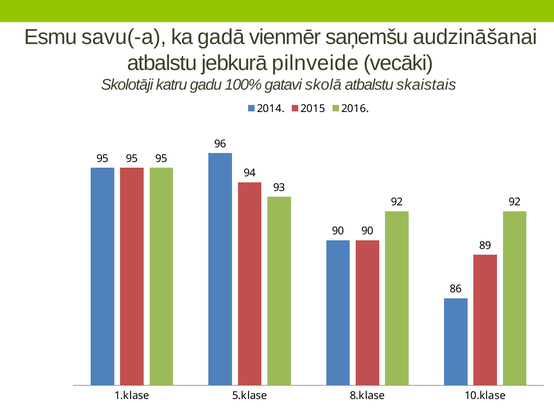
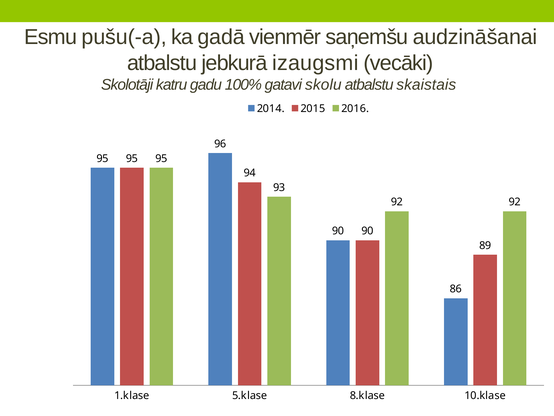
savu(-a: savu(-a -> pušu(-a (124, 37)
pilnveide: pilnveide -> izaugsmi (315, 63)
skolā: skolā -> skolu (323, 85)
